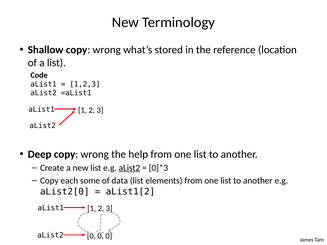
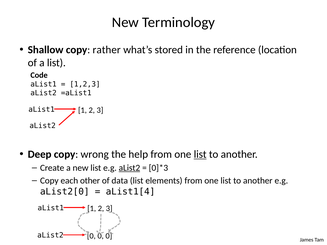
Shallow copy wrong: wrong -> rather (107, 50)
list underline: none -> present (200, 154)
some: some -> other (90, 181)
aList1[2: aList1[2 -> aList1[4 (130, 192)
